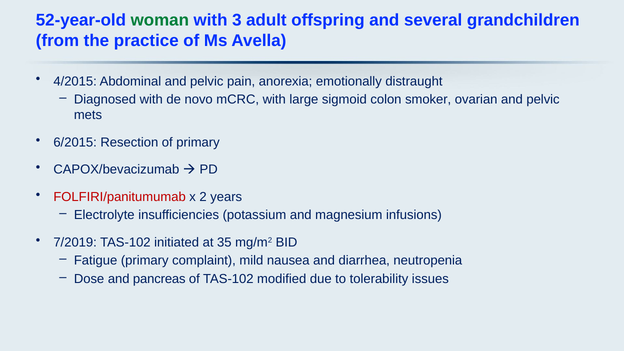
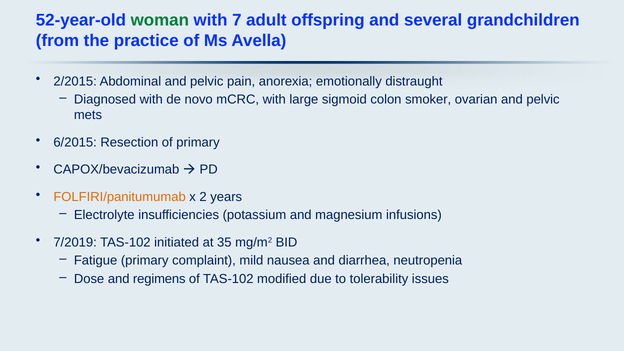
3: 3 -> 7 (237, 20)
4/2015: 4/2015 -> 2/2015 (75, 81)
FOLFIRI/panitumumab colour: red -> orange (120, 197)
pancreas: pancreas -> regimens (159, 279)
